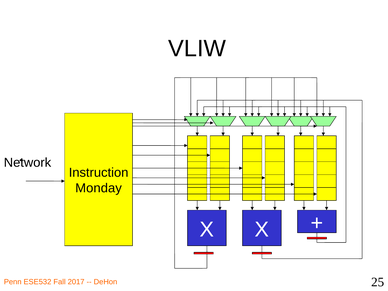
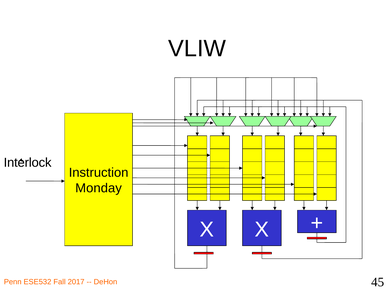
Network: Network -> Interlock (28, 163)
25: 25 -> 45 (378, 282)
